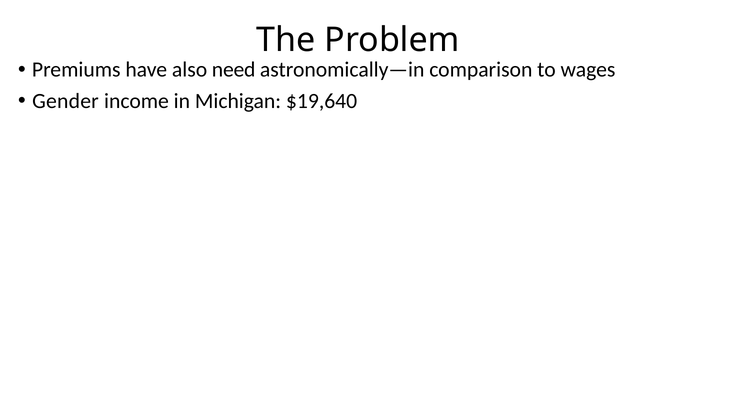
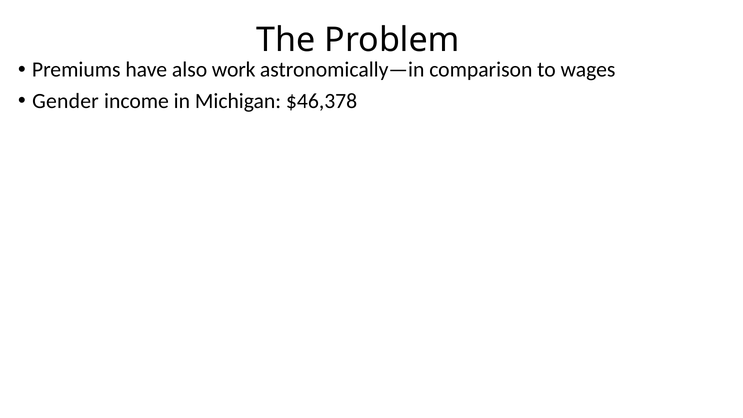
need: need -> work (234, 70)
$19,640: $19,640 -> $46,378 (322, 101)
